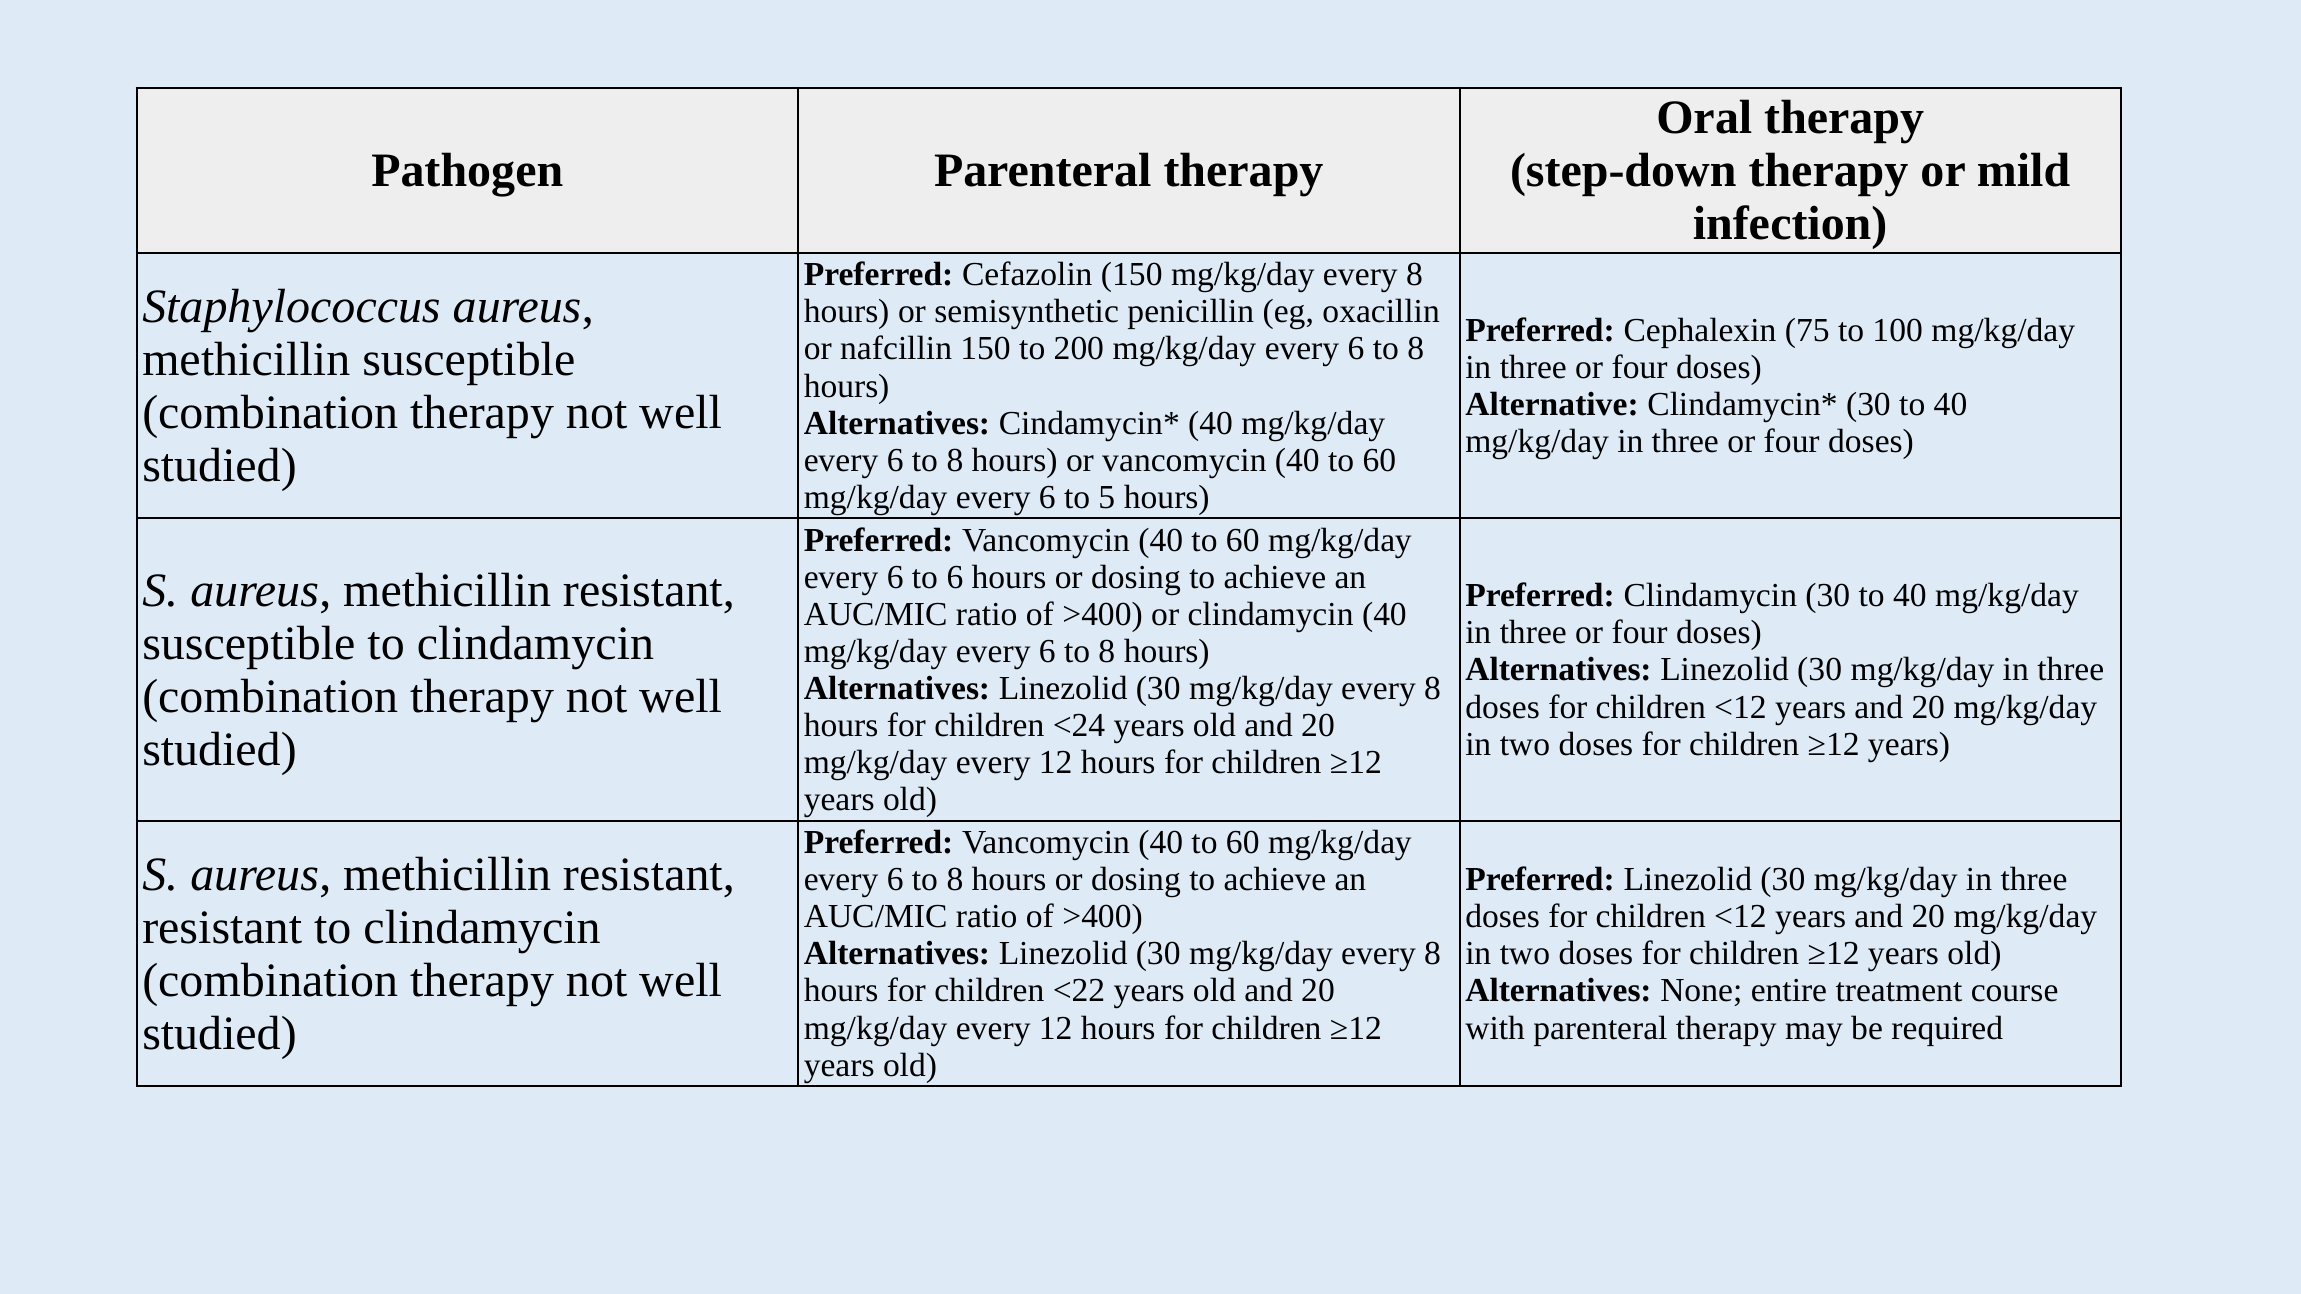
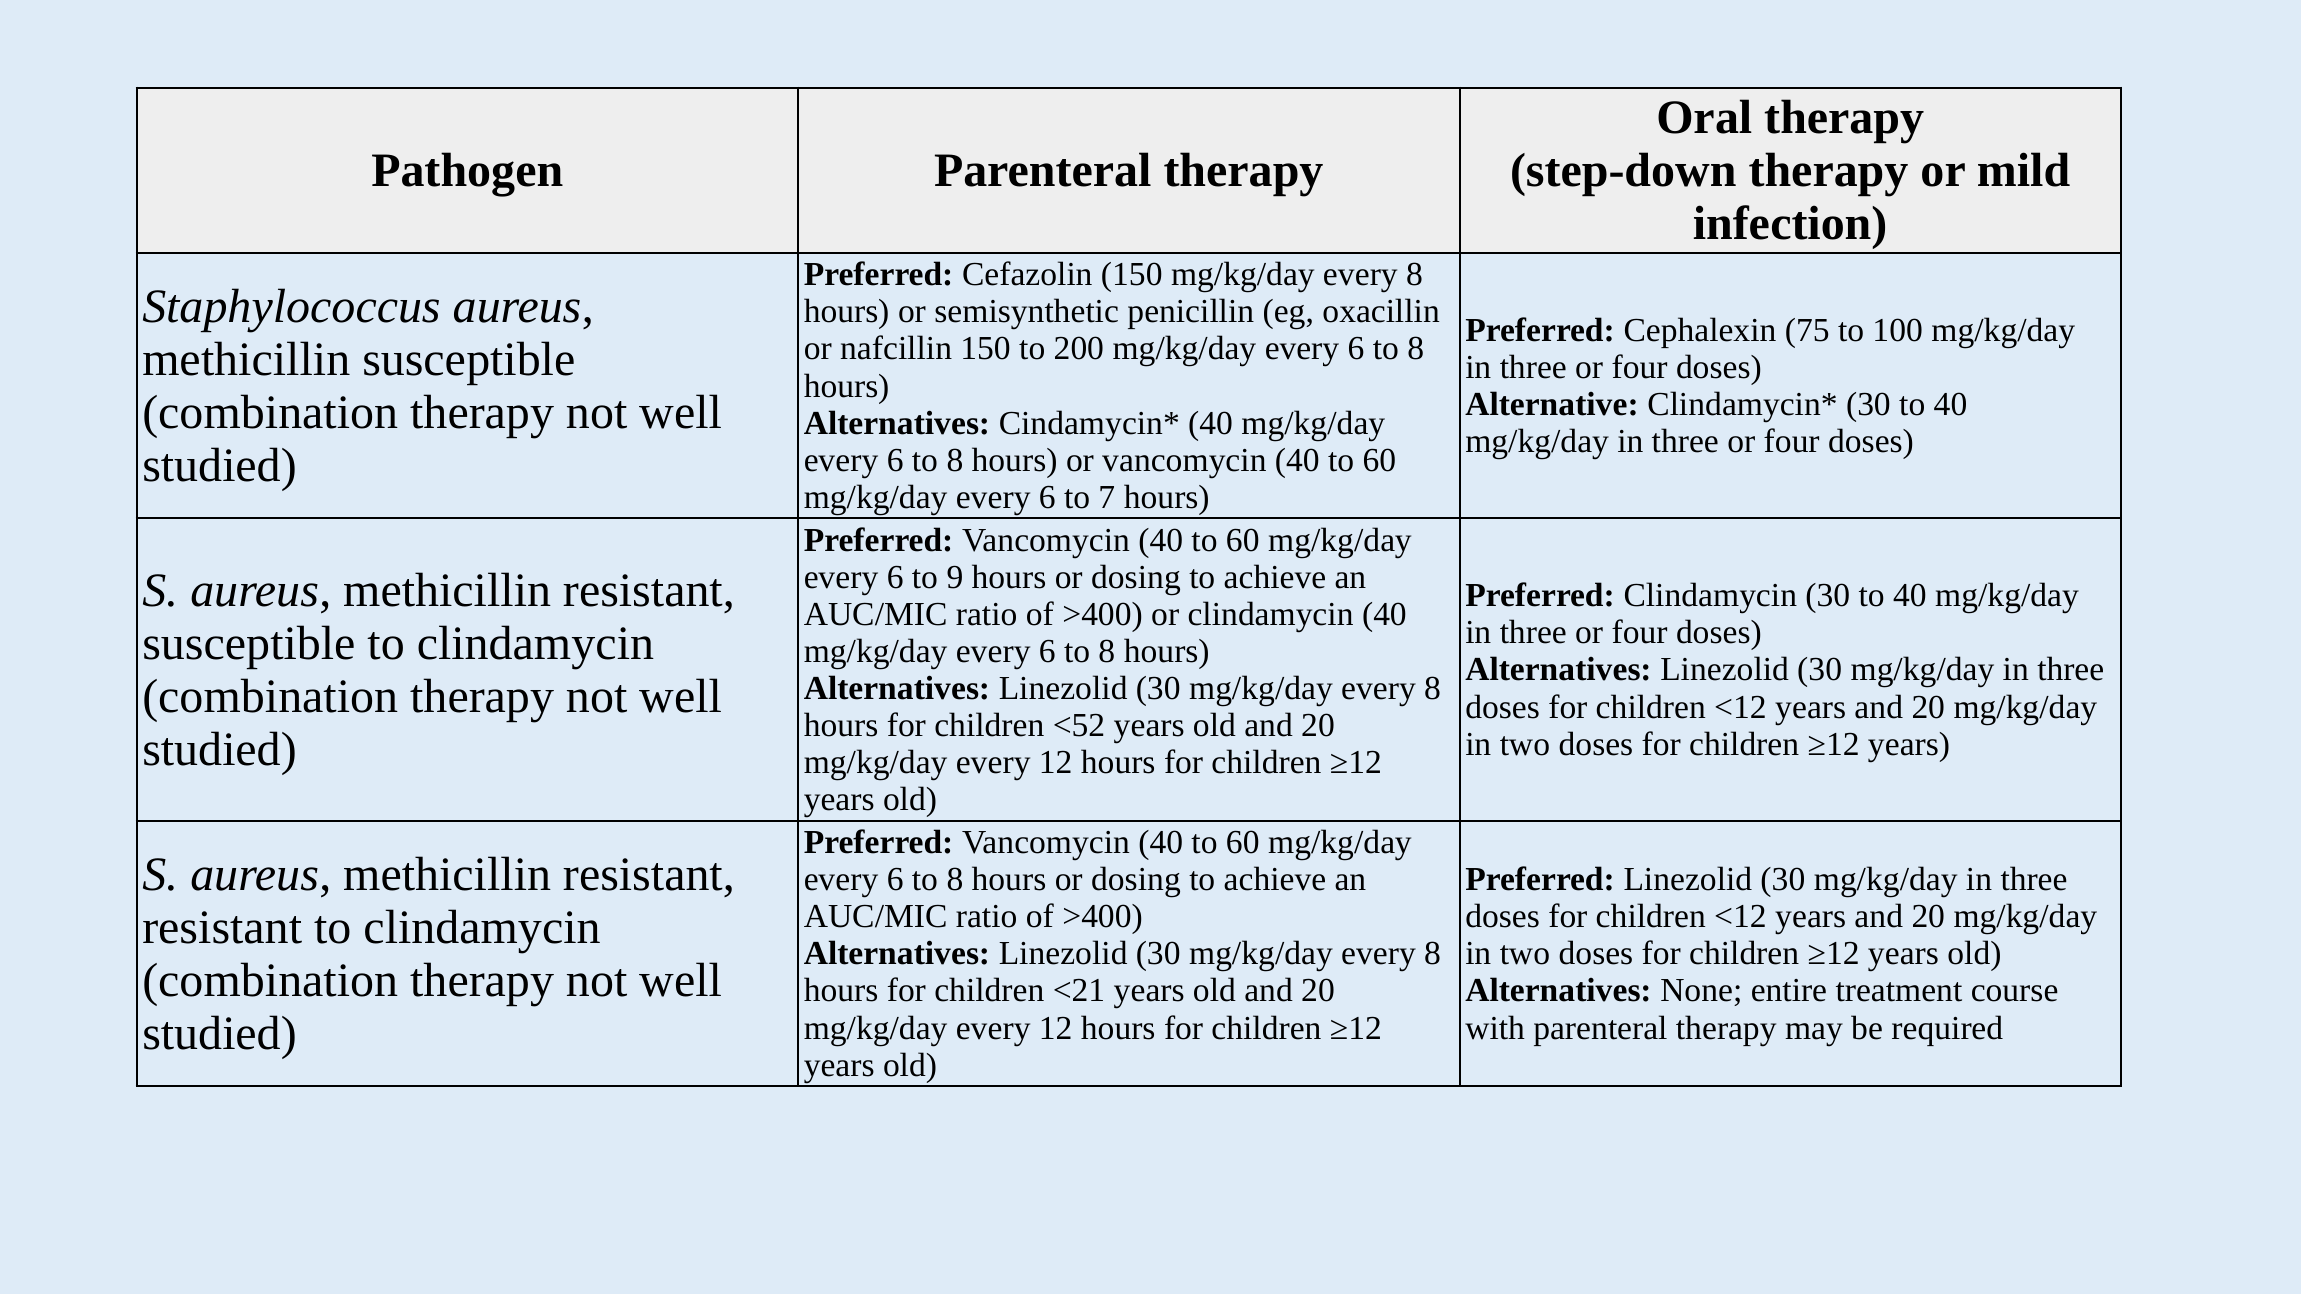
5: 5 -> 7 (1107, 497)
to 6: 6 -> 9 (955, 577)
<24: <24 -> <52 (1079, 726)
<22: <22 -> <21 (1079, 991)
